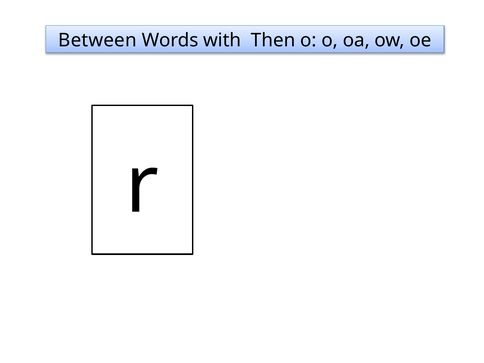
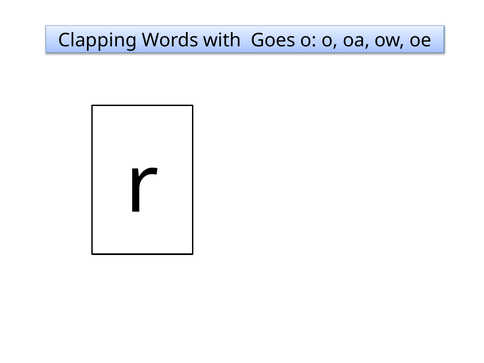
Between: Between -> Clapping (98, 40)
Then: Then -> Goes (273, 40)
